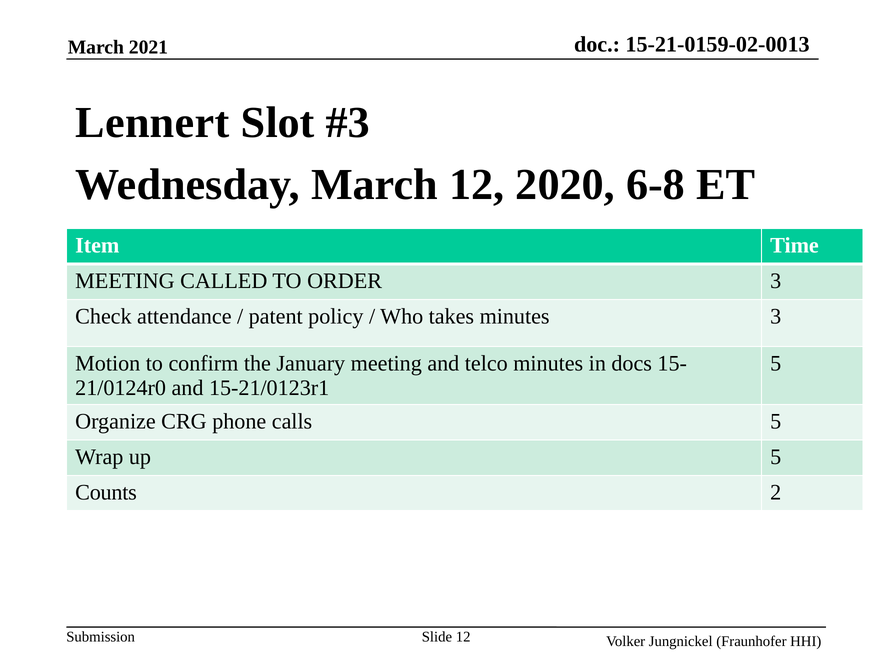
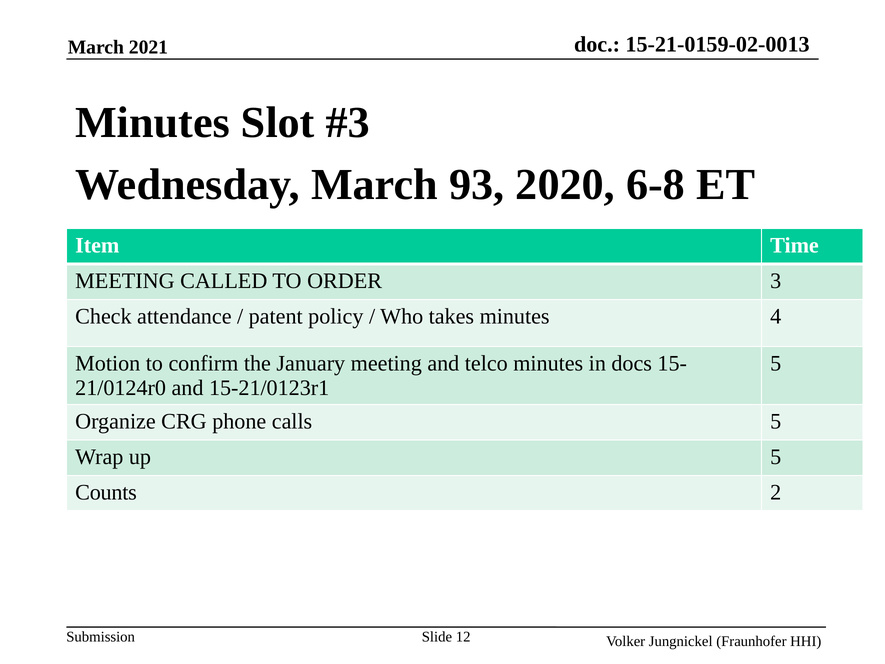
Lennert: Lennert -> Minutes (153, 123)
March 12: 12 -> 93 (477, 185)
minutes 3: 3 -> 4 (776, 316)
